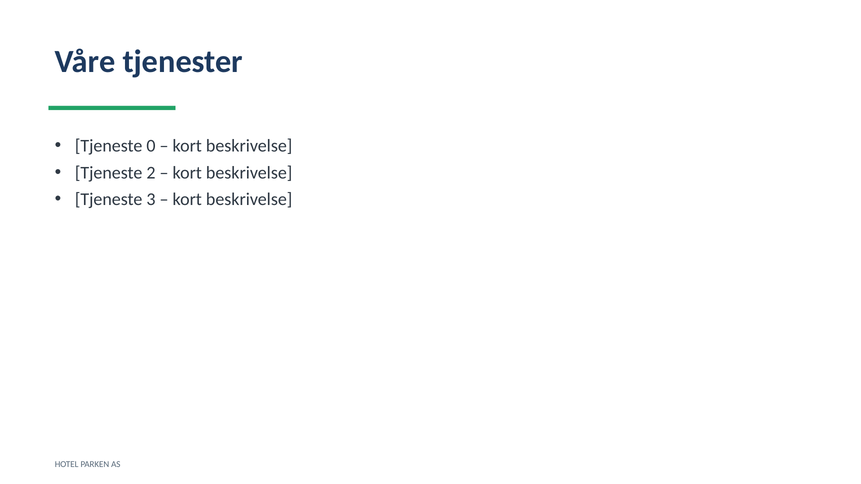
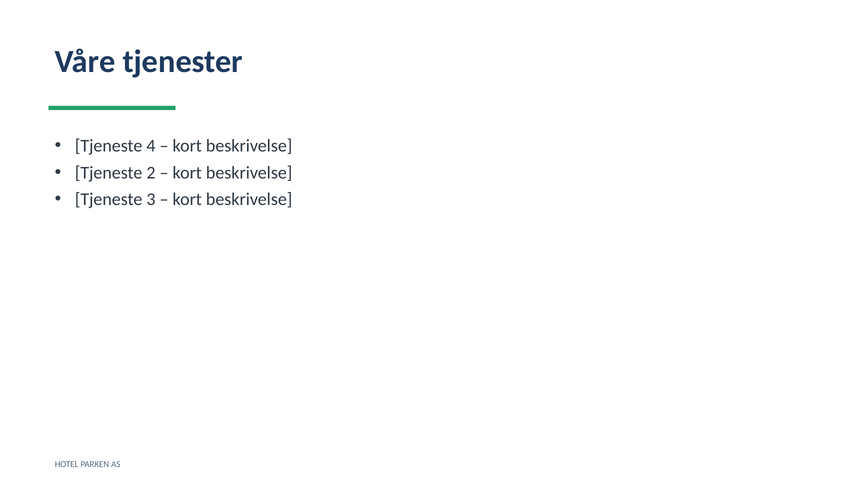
0: 0 -> 4 (151, 146)
